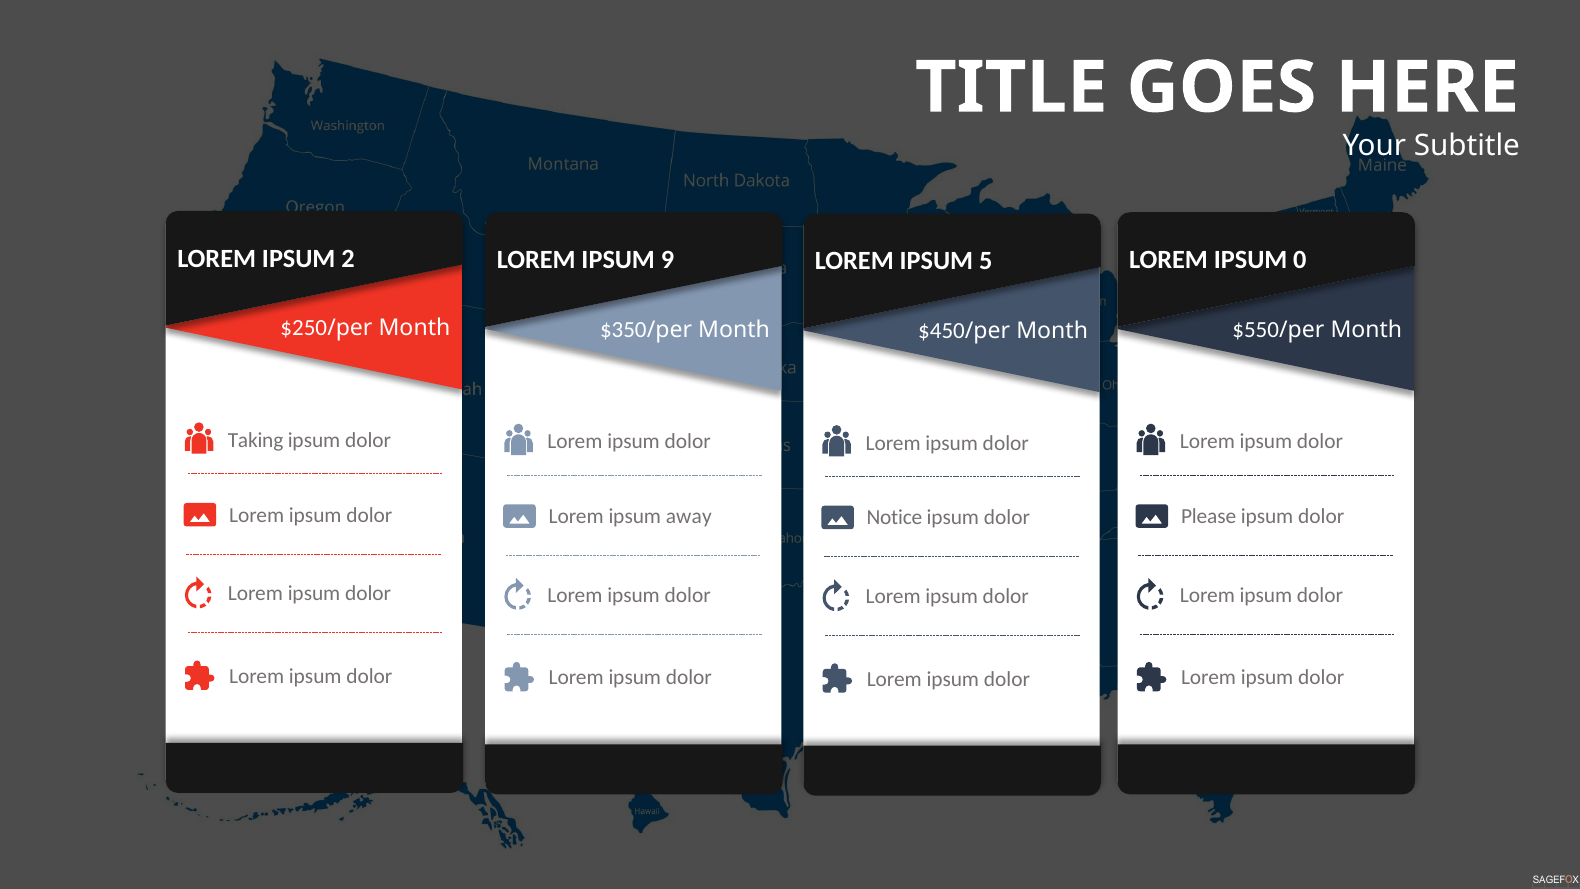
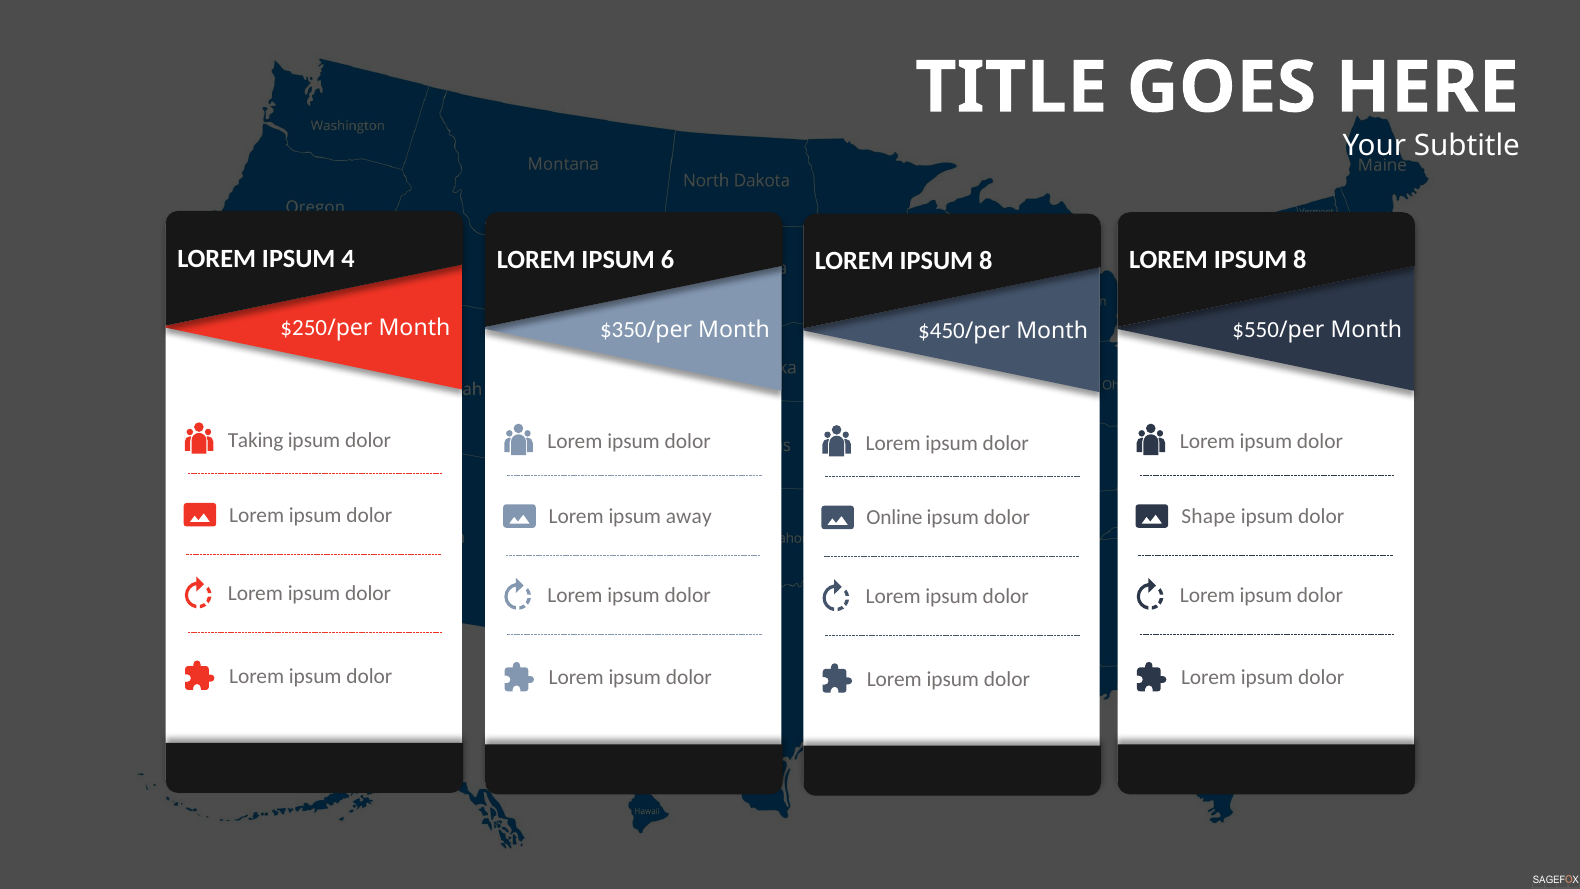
2: 2 -> 4 (348, 258)
9: 9 -> 6 (668, 260)
0: 0 -> 8 (1300, 260)
5: 5 -> 8 (986, 261)
Please: Please -> Shape (1208, 516)
Notice: Notice -> Online (894, 518)
